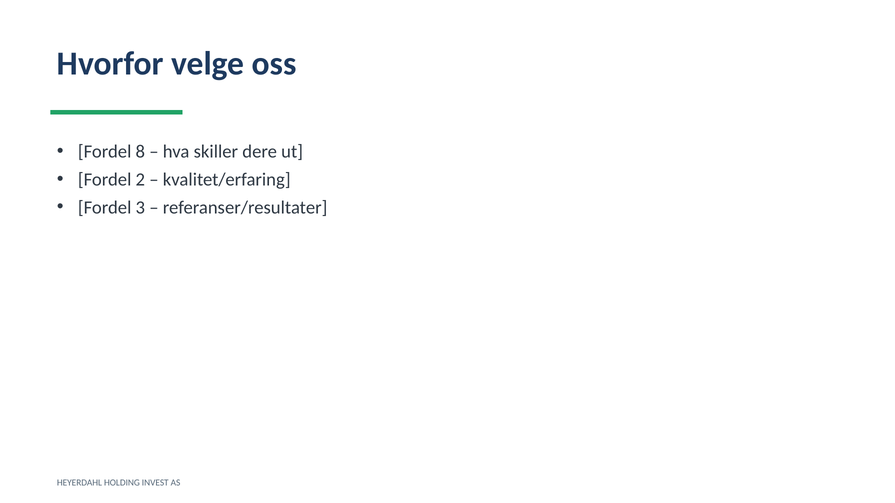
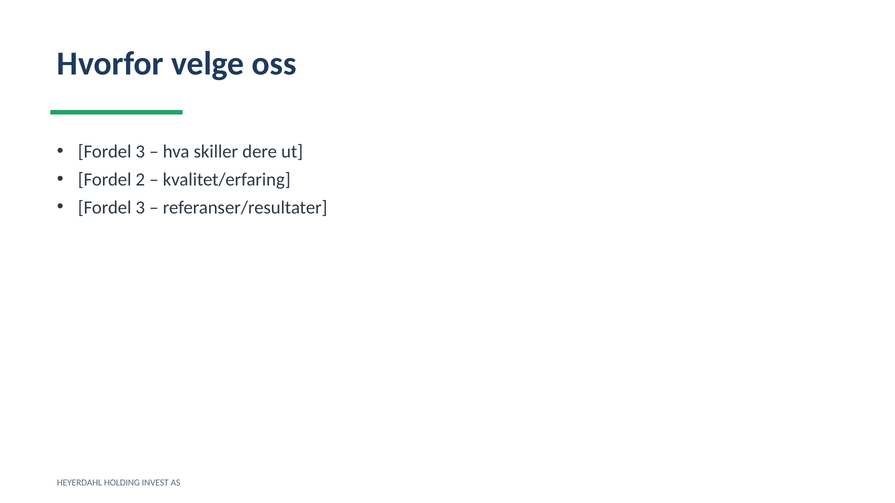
8: 8 -> 3 (140, 152)
